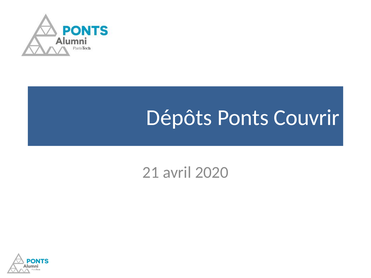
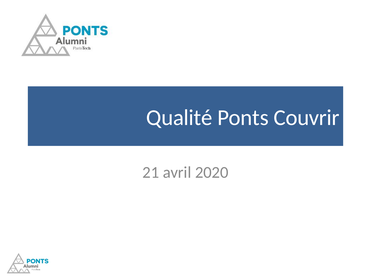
Dépôts: Dépôts -> Qualité (179, 118)
